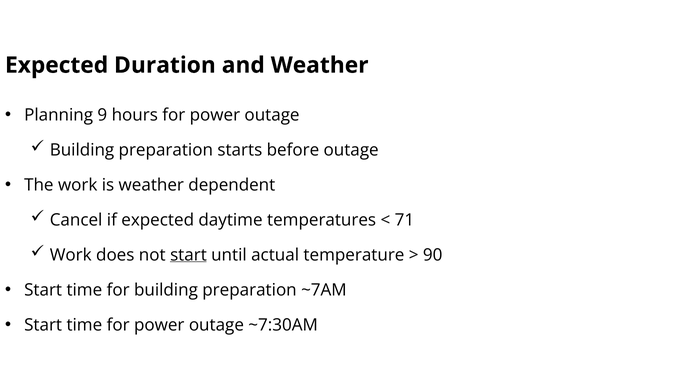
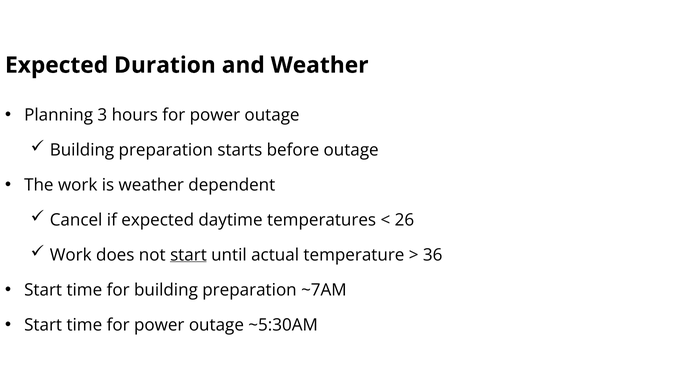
9: 9 -> 3 (102, 115)
71: 71 -> 26 (404, 220)
90: 90 -> 36 (433, 255)
~7:30AM: ~7:30AM -> ~5:30AM (283, 325)
